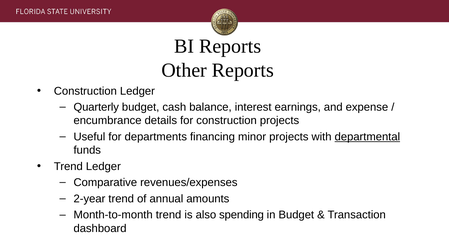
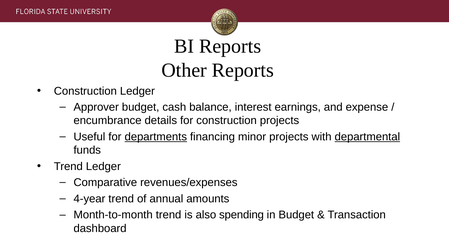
Quarterly: Quarterly -> Approver (96, 107)
departments underline: none -> present (156, 137)
2-year: 2-year -> 4-year (89, 199)
